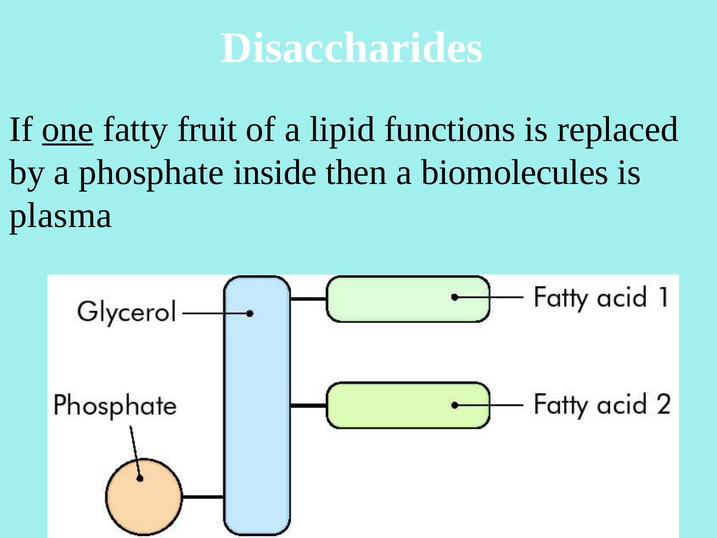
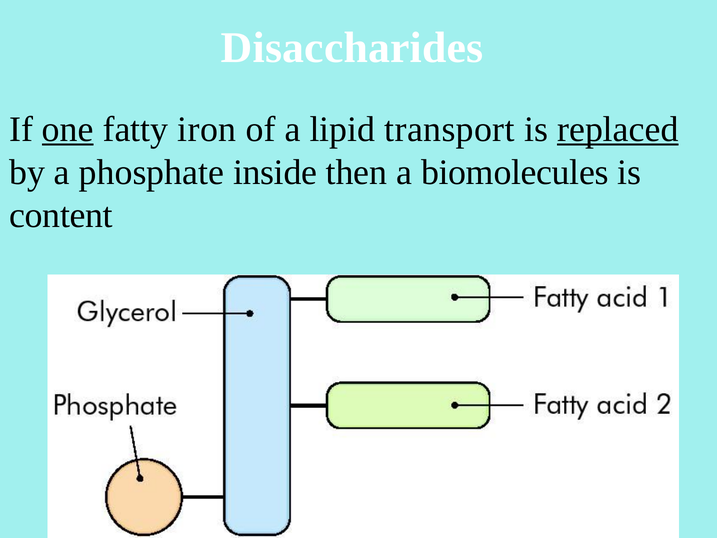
fruit: fruit -> iron (207, 129)
functions: functions -> transport (450, 129)
replaced underline: none -> present (618, 129)
plasma: plasma -> content (61, 215)
